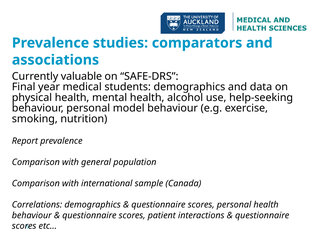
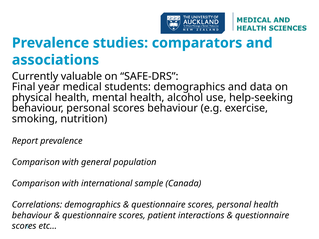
personal model: model -> scores (129, 108)
